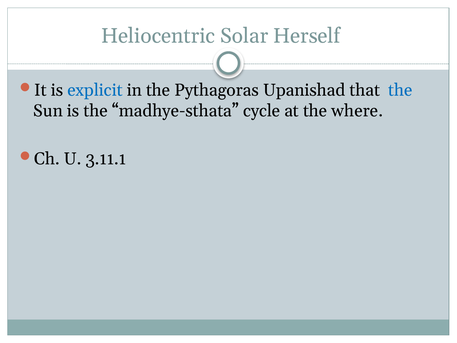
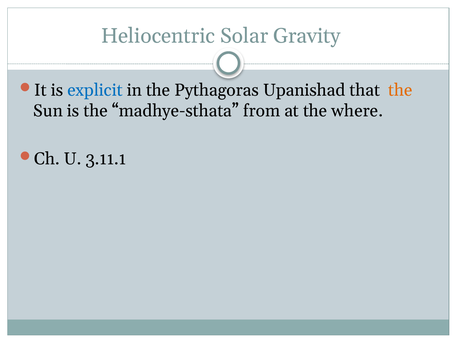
Herself: Herself -> Gravity (307, 36)
the colour: blue -> orange (400, 90)
cycle: cycle -> from (262, 111)
